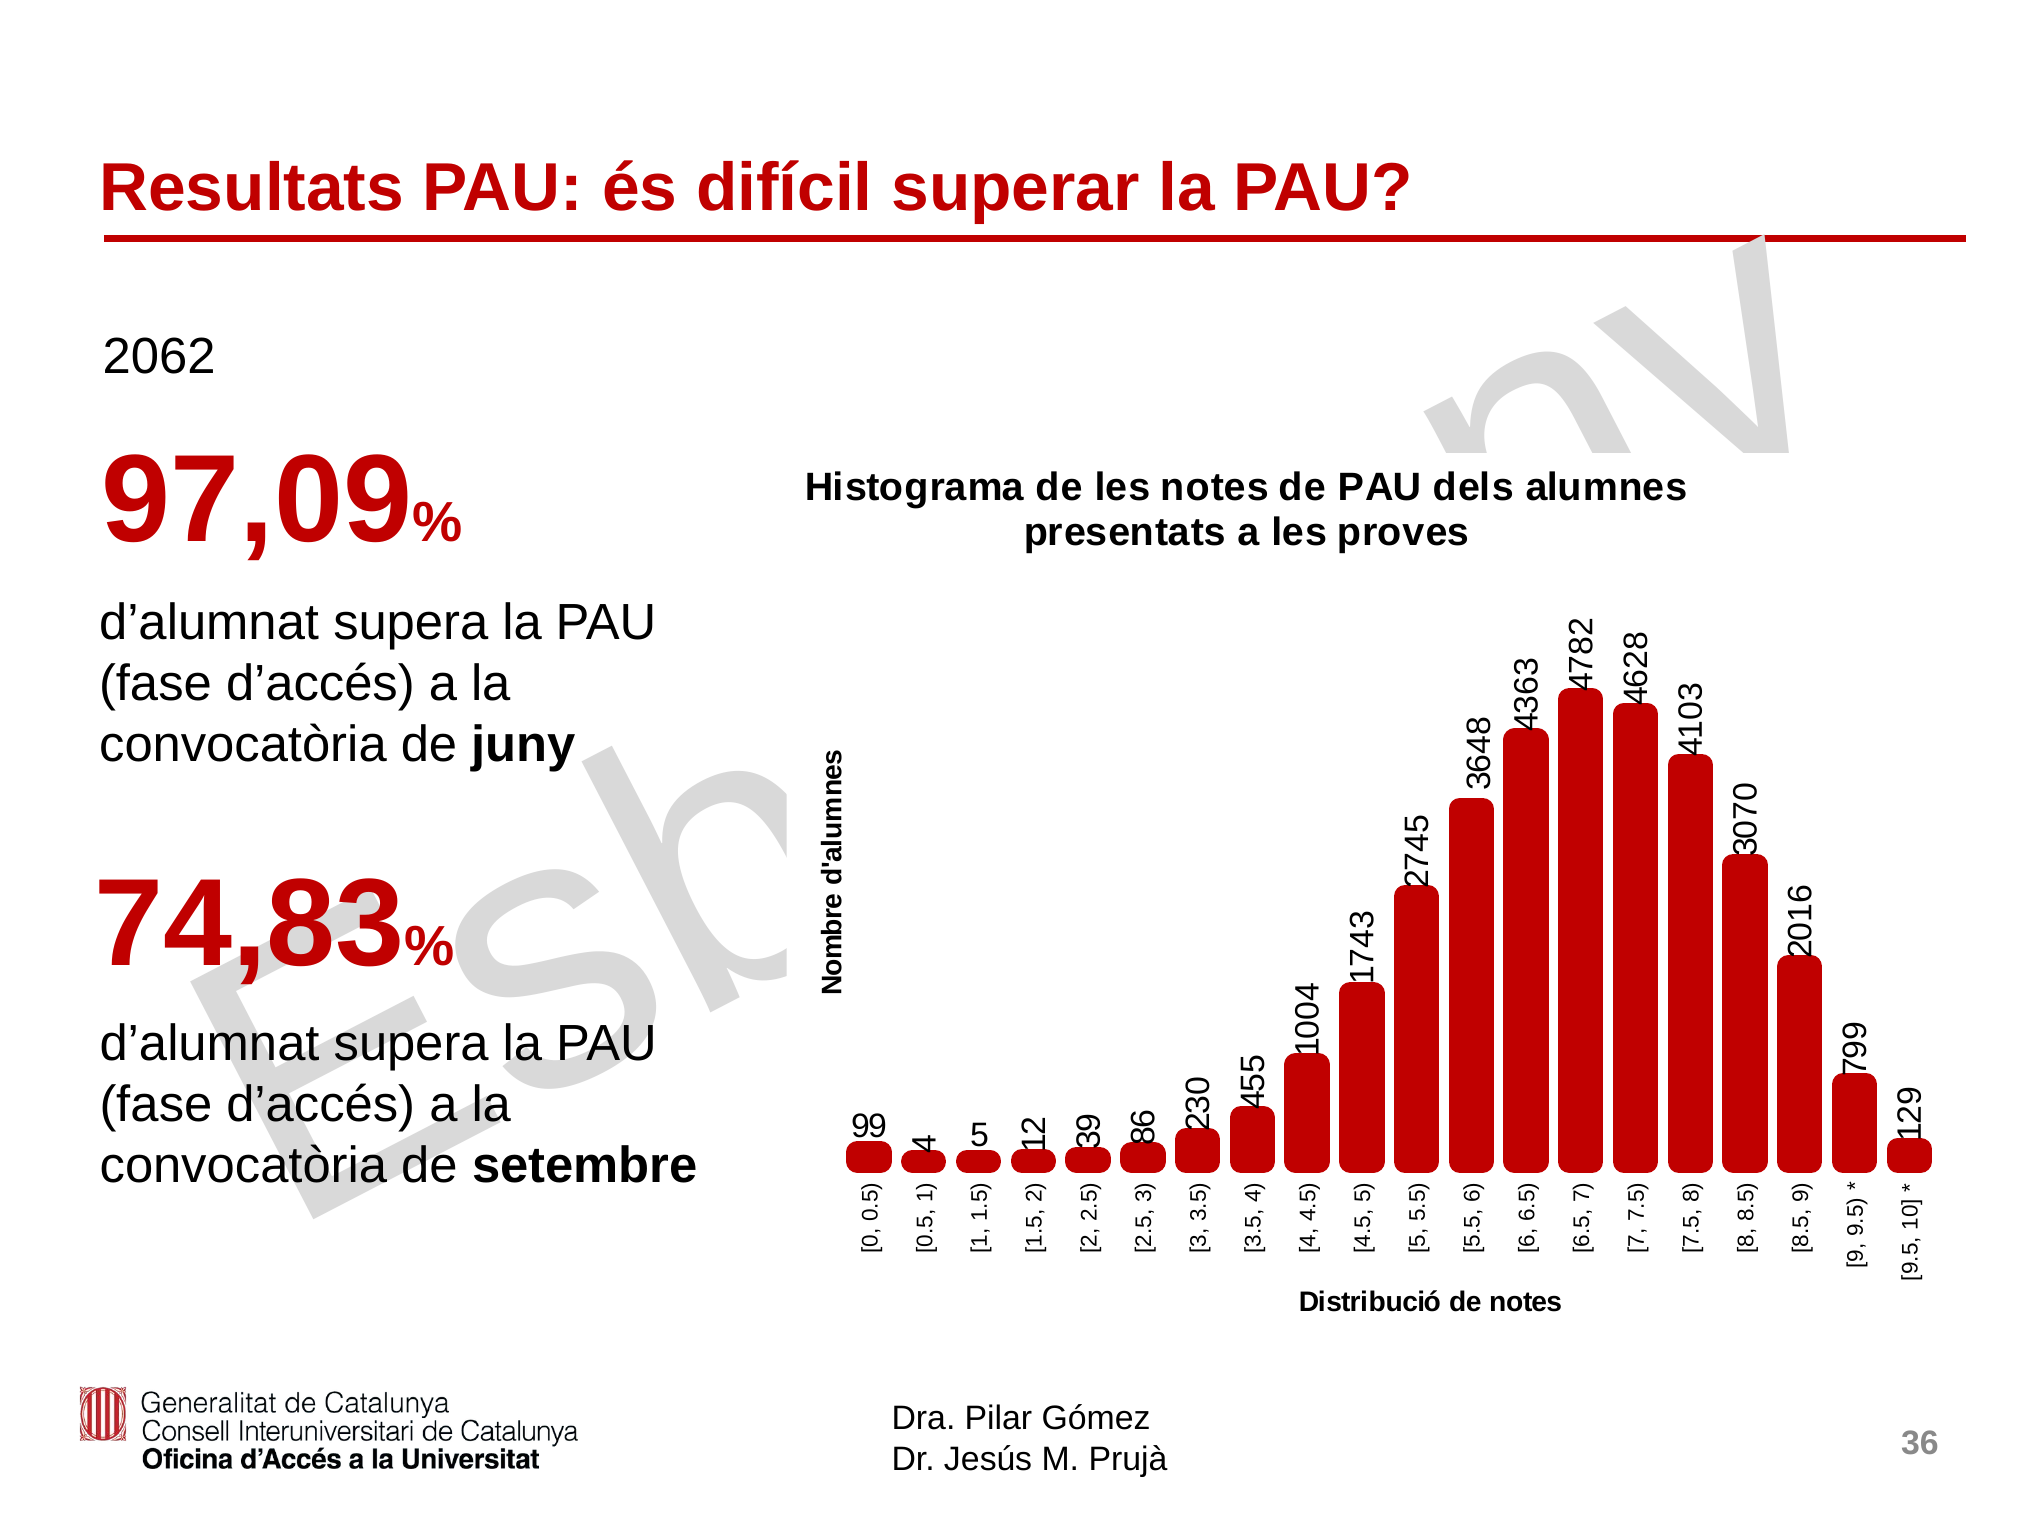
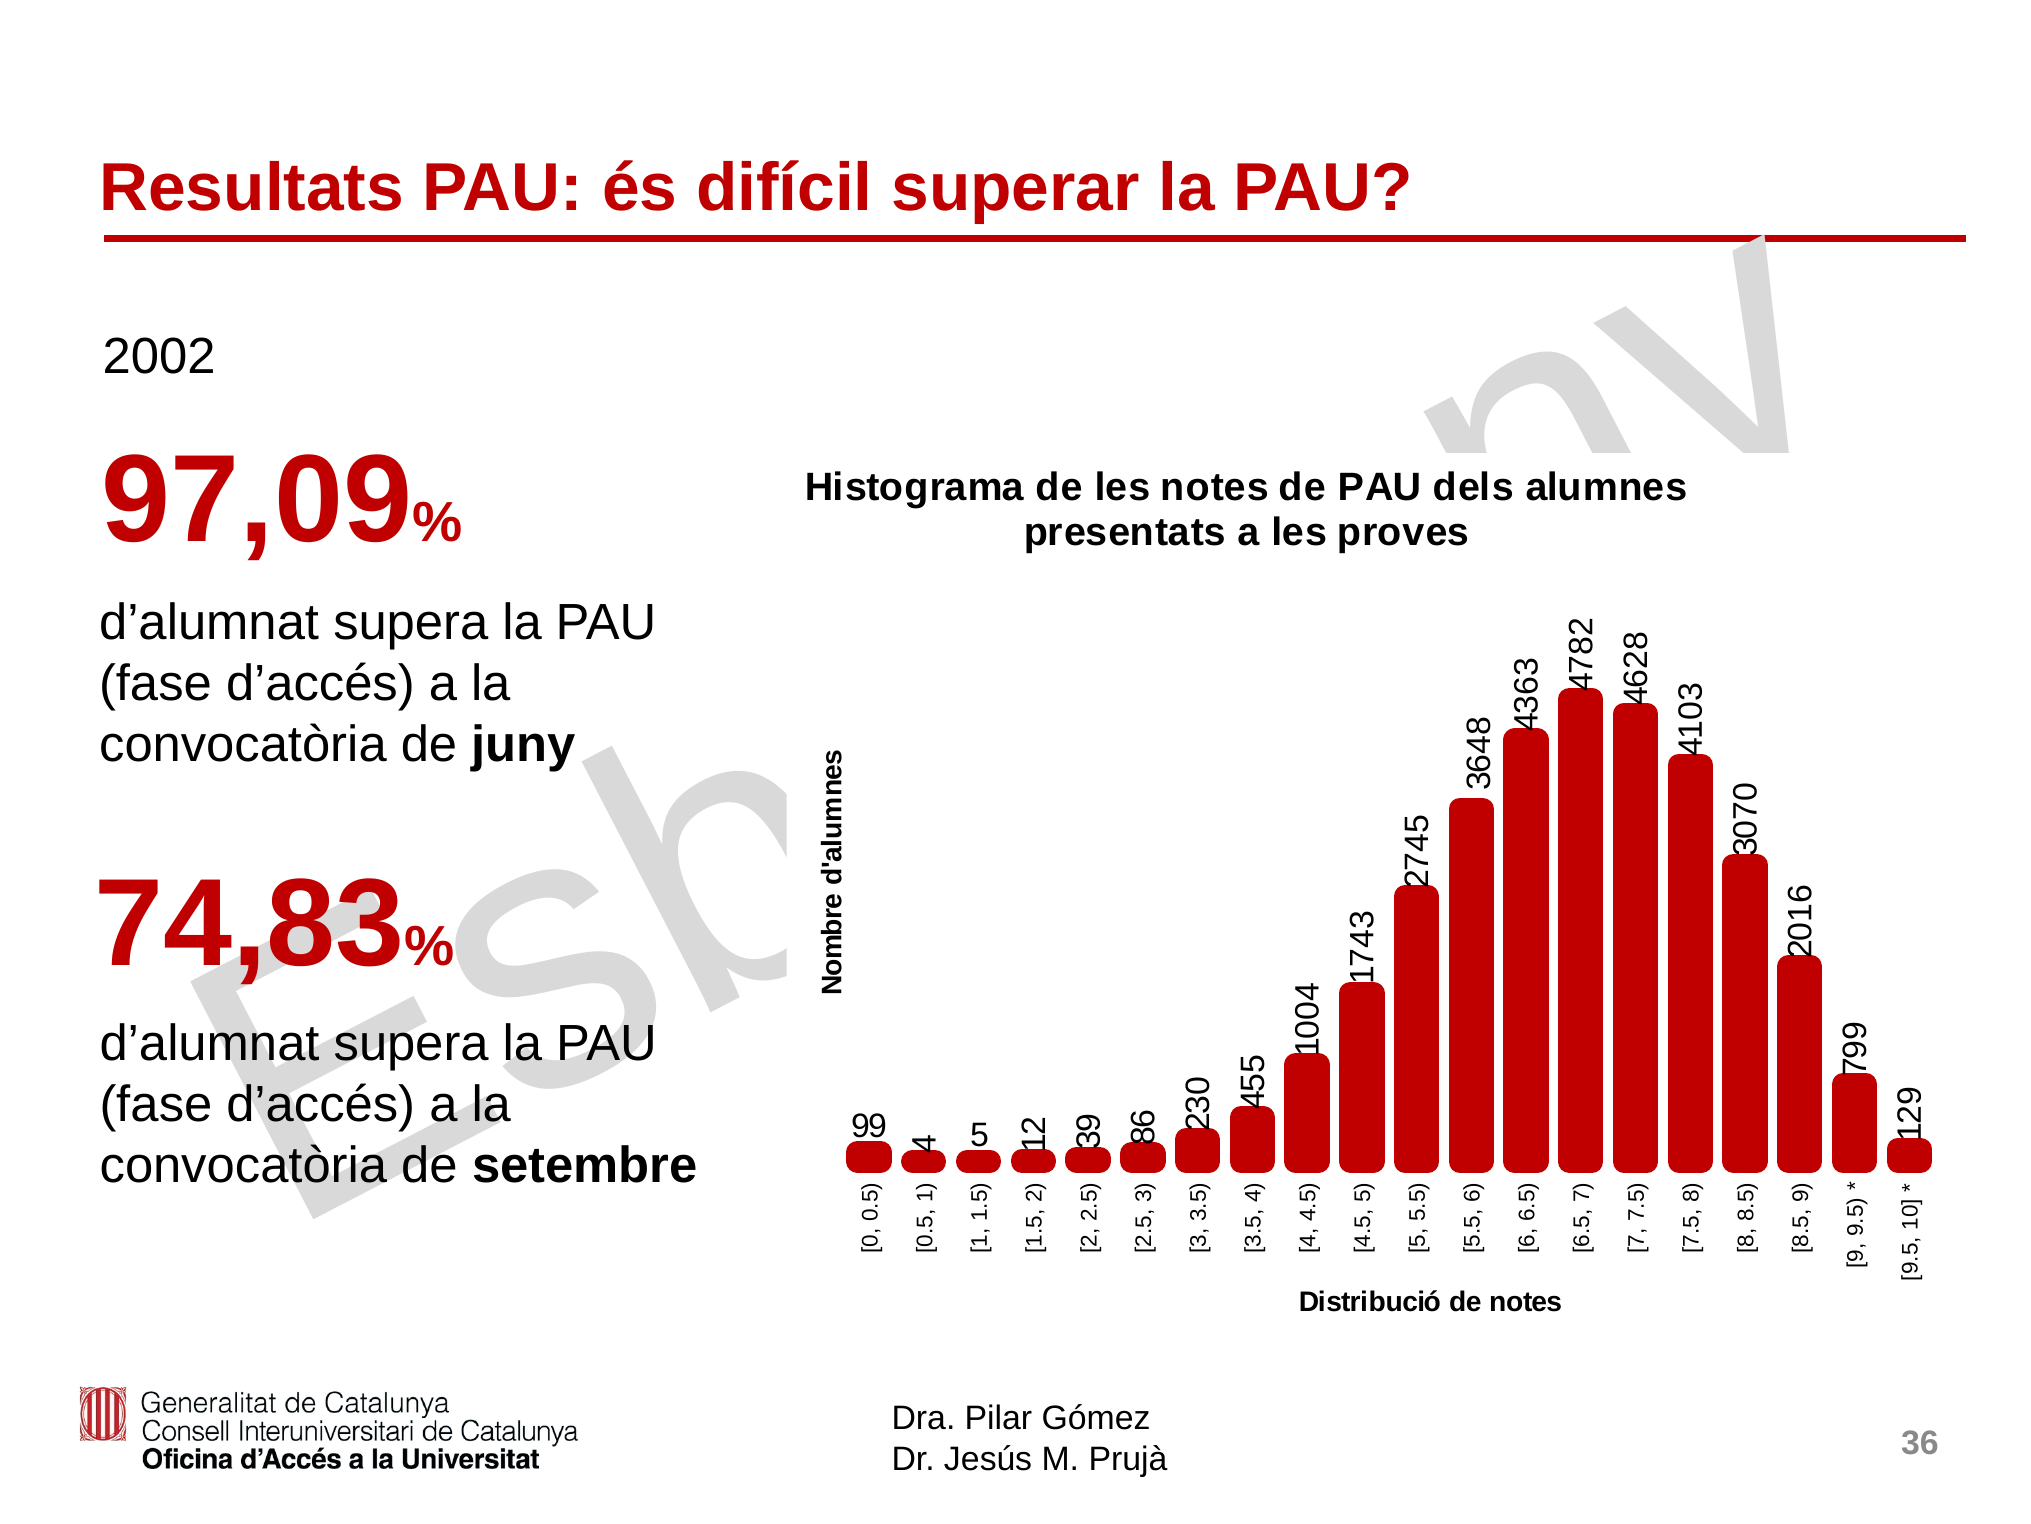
2062: 2062 -> 2002 (159, 356)
